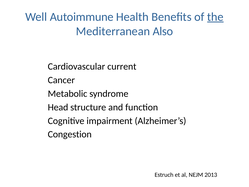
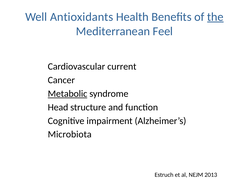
Autoimmune: Autoimmune -> Antioxidants (82, 17)
Also: Also -> Feel (163, 31)
Metabolic underline: none -> present (68, 94)
Congestion: Congestion -> Microbiota (70, 134)
